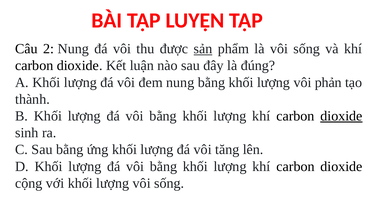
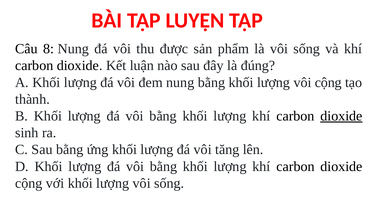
2: 2 -> 8 (49, 49)
sản underline: present -> none (203, 49)
vôi phản: phản -> cộng (328, 83)
